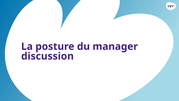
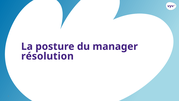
discussion: discussion -> résolution (47, 56)
